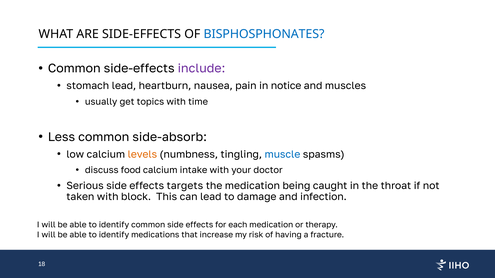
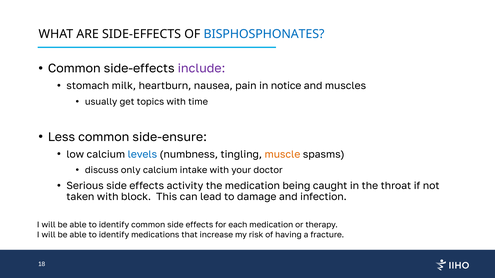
stomach lead: lead -> milk (124, 86)
side-absorb: side-absorb -> side-ensure (170, 137)
levels colour: orange -> blue (142, 155)
muscle colour: blue -> orange (282, 155)
food: food -> only (131, 170)
targets: targets -> activity (185, 186)
